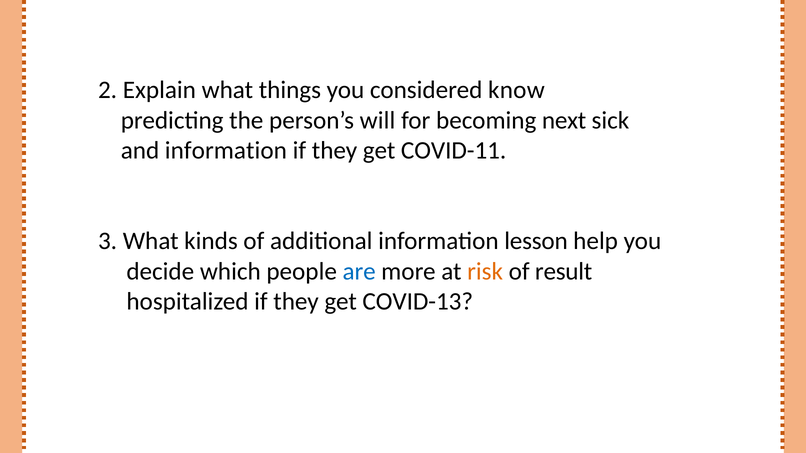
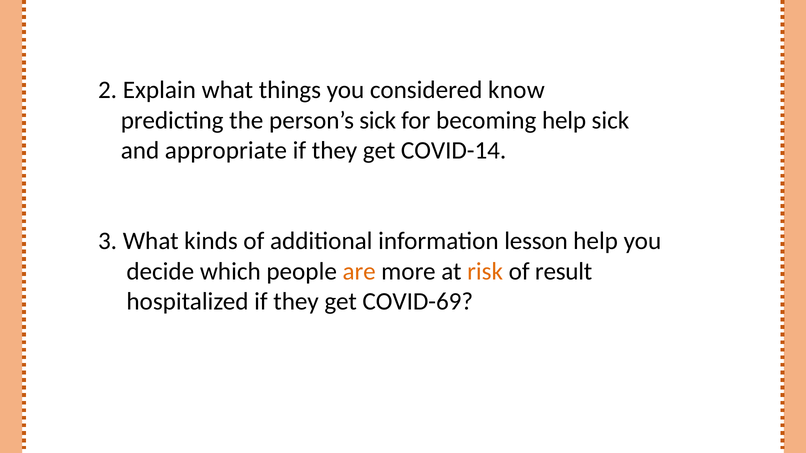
person’s will: will -> sick (378, 120)
becoming next: next -> help (564, 120)
and information: information -> appropriate (226, 151)
COVID-11: COVID-11 -> COVID-14 (454, 151)
are colour: blue -> orange (359, 271)
COVID-13: COVID-13 -> COVID-69 (418, 302)
